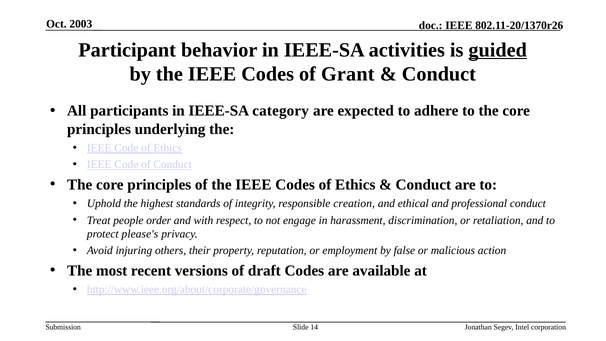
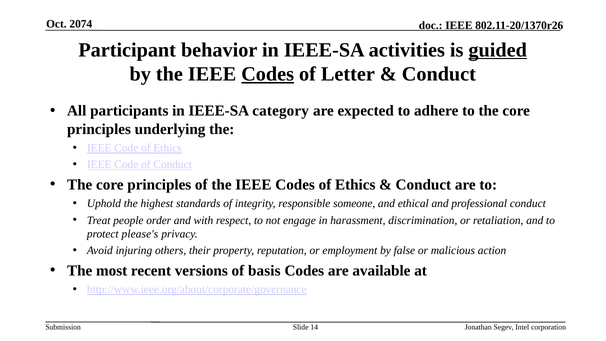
2003: 2003 -> 2074 (81, 24)
Codes underline: none -> present (268, 74)
Grant: Grant -> Letter (348, 74)
creation: creation -> someone (354, 203)
draft: draft -> basis (264, 271)
